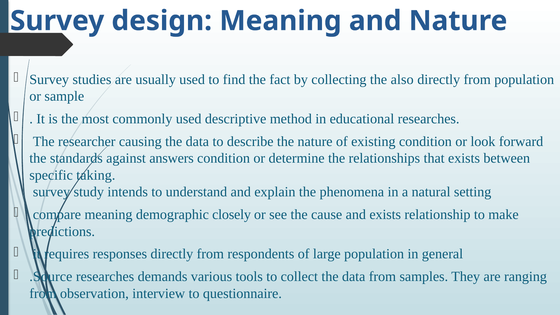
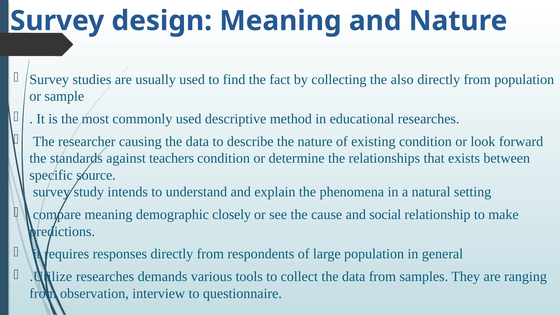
answers: answers -> teachers (172, 158)
taking: taking -> source (96, 175)
and exists: exists -> social (385, 215)
.Source: .Source -> .Utilize (51, 277)
